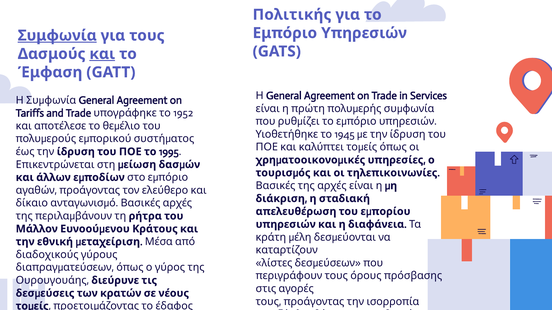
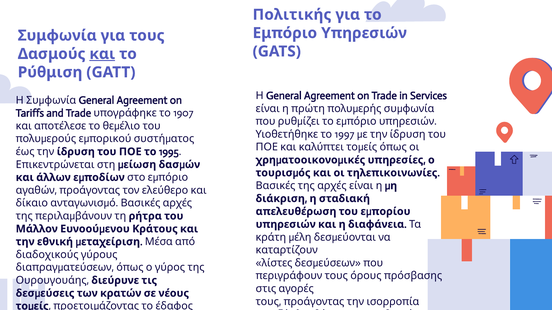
Συμφωνία underline: present -> none (57, 36)
Έμφαση: Έμφαση -> Ρύθμιση (50, 72)
1952: 1952 -> 1907 (183, 113)
1945: 1945 -> 1997 (344, 134)
